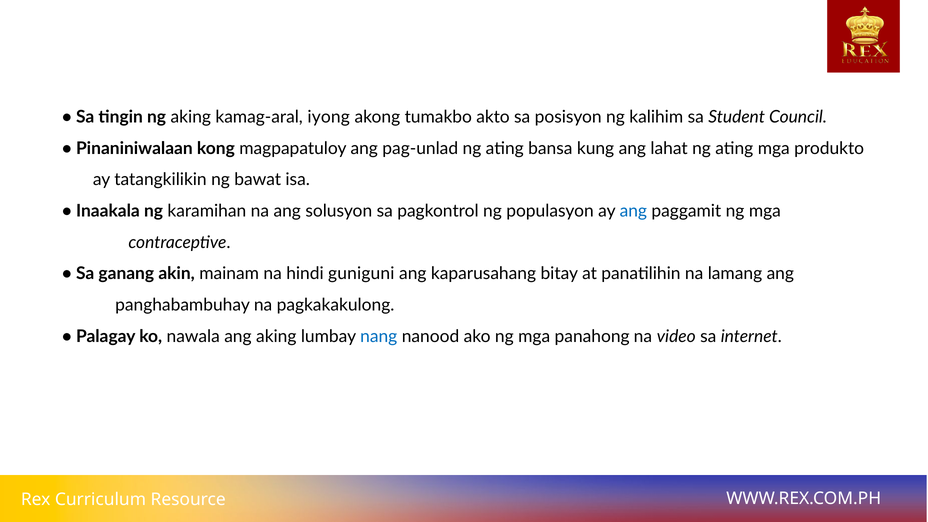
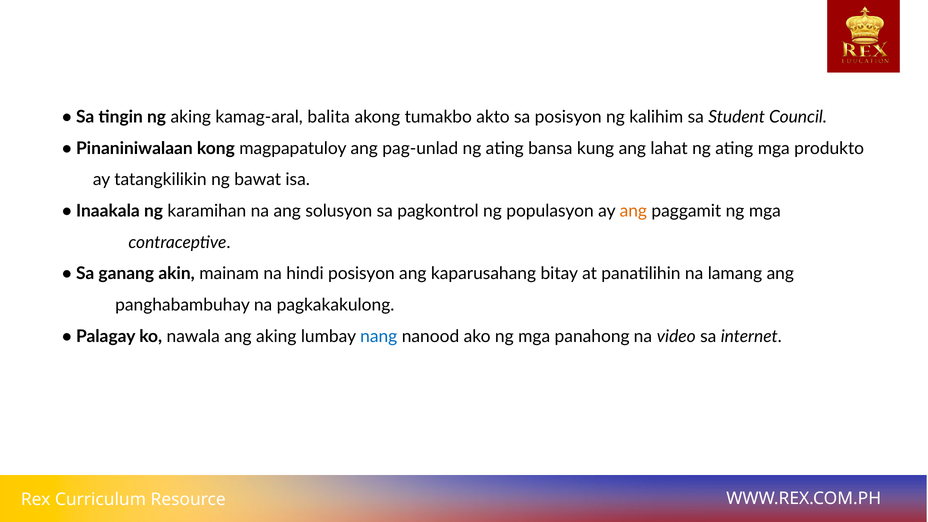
iyong: iyong -> balita (329, 117)
ang colour: blue -> orange (633, 211)
hindi guniguni: guniguni -> posisyon (361, 274)
